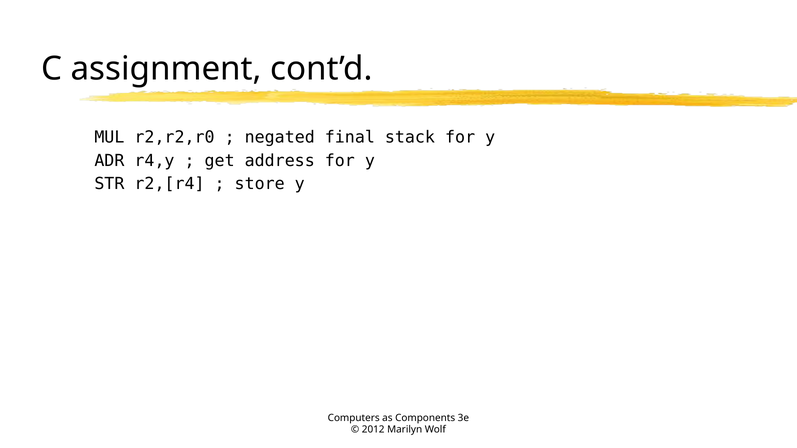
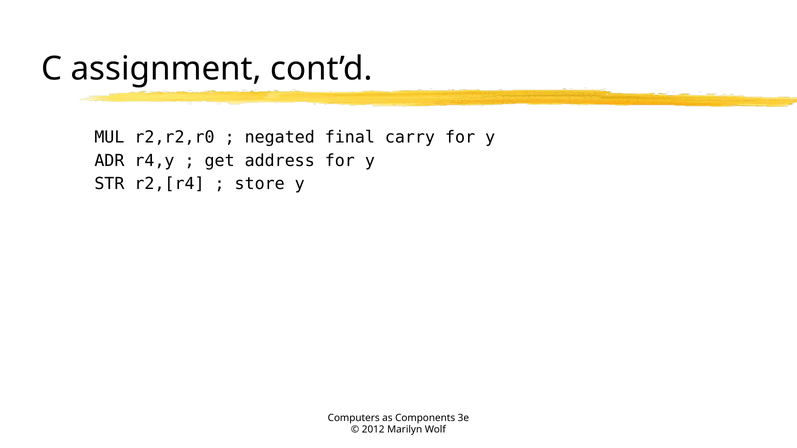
stack: stack -> carry (410, 137)
